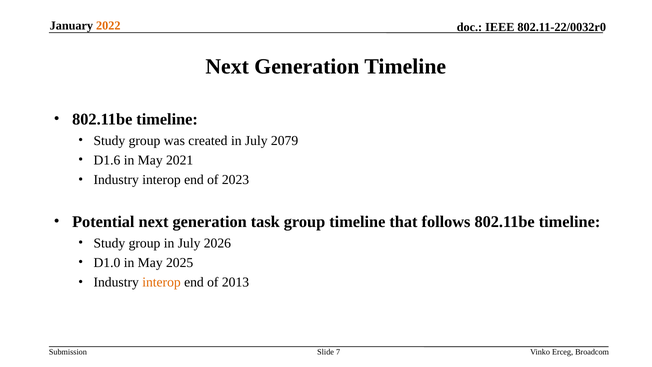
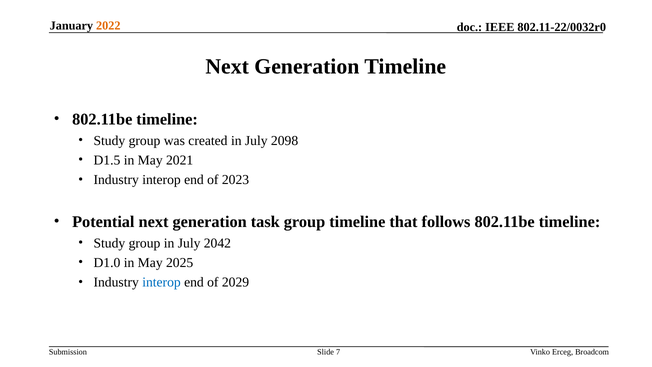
2079: 2079 -> 2098 (285, 140)
D1.6: D1.6 -> D1.5 (107, 160)
2026: 2026 -> 2042 (217, 243)
interop colour: orange -> blue (161, 282)
2013: 2013 -> 2029 (236, 282)
